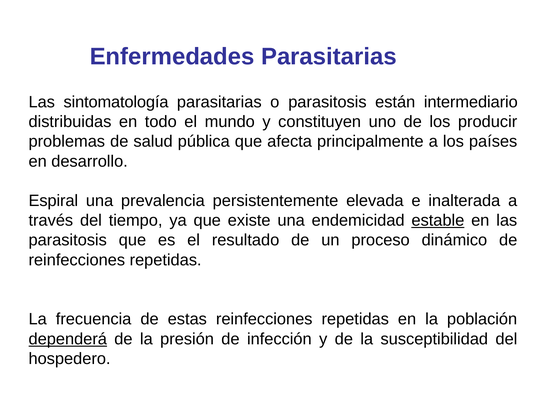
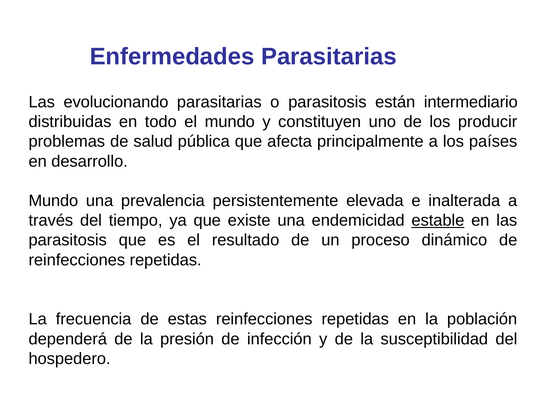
sintomatología: sintomatología -> evolucionando (116, 102)
Espiral: Espiral -> Mundo (53, 200)
dependerá underline: present -> none (68, 339)
